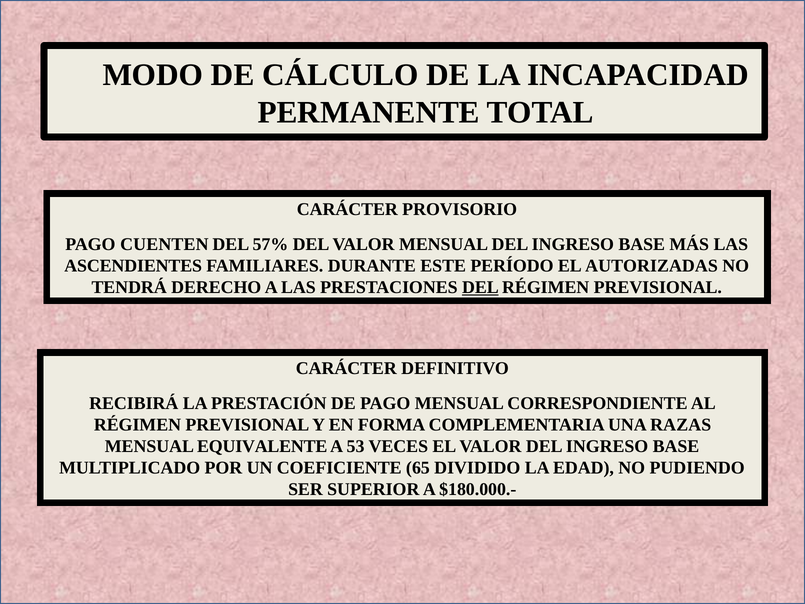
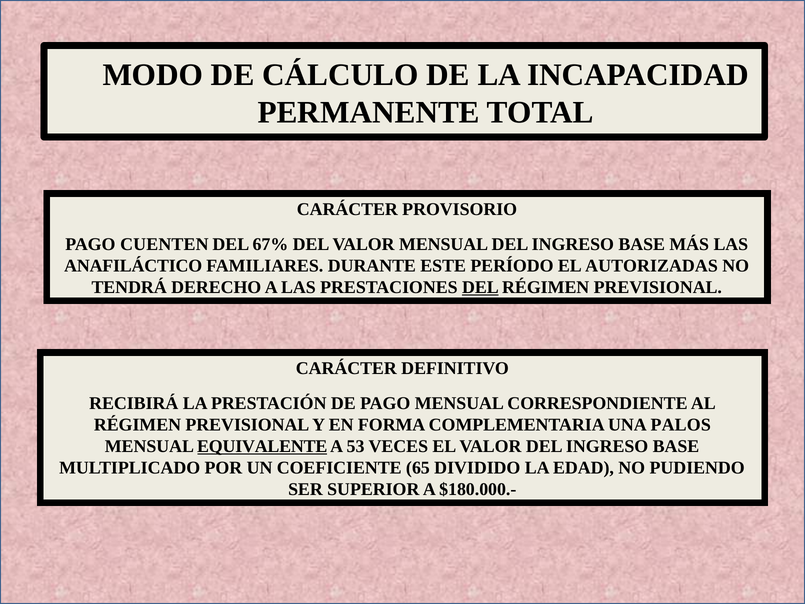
57%: 57% -> 67% (270, 244)
ASCENDIENTES: ASCENDIENTES -> ANAFILÁCTICO (133, 266)
RAZAS: RAZAS -> PALOS (681, 425)
EQUIVALENTE underline: none -> present (262, 446)
